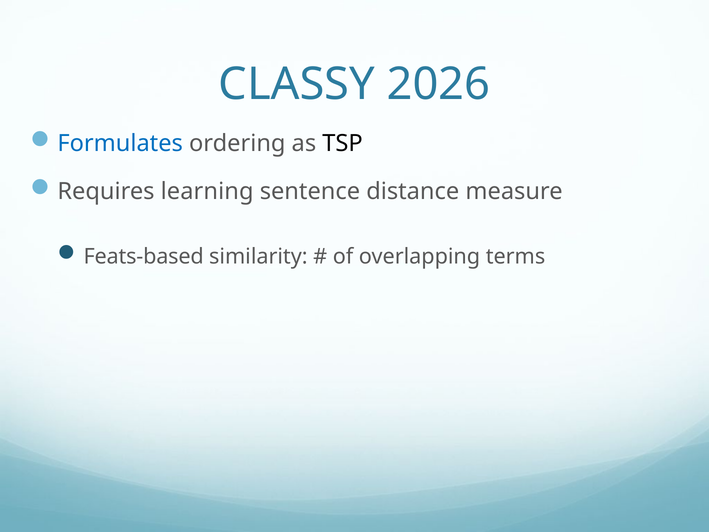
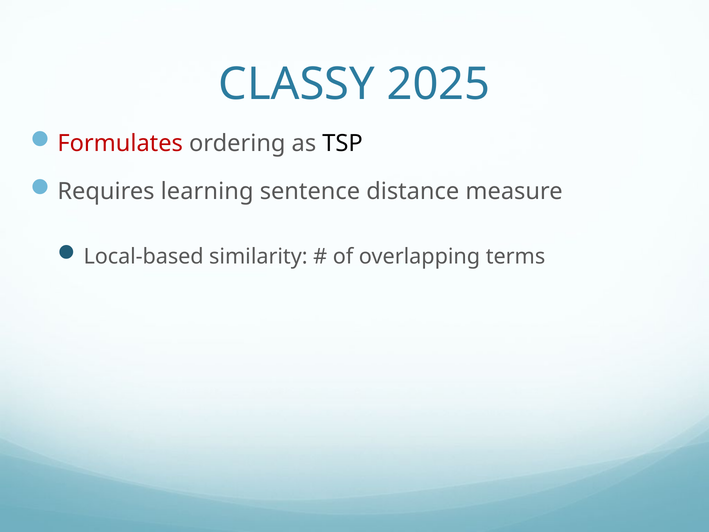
2026: 2026 -> 2025 (438, 84)
Formulates colour: blue -> red (120, 143)
Feats-based: Feats-based -> Local-based (144, 256)
